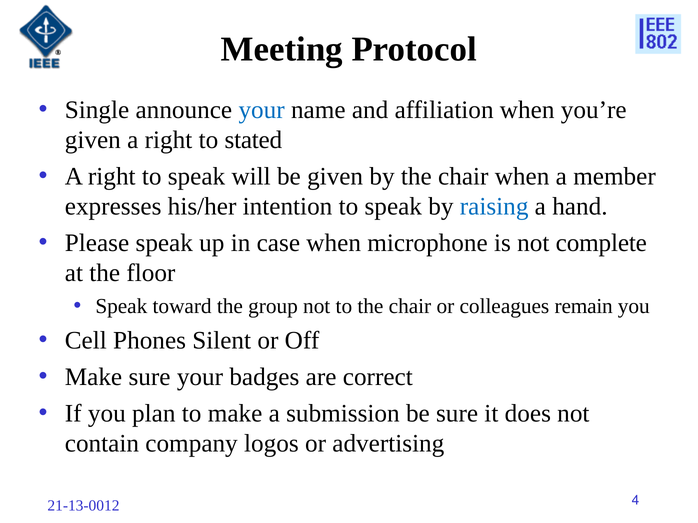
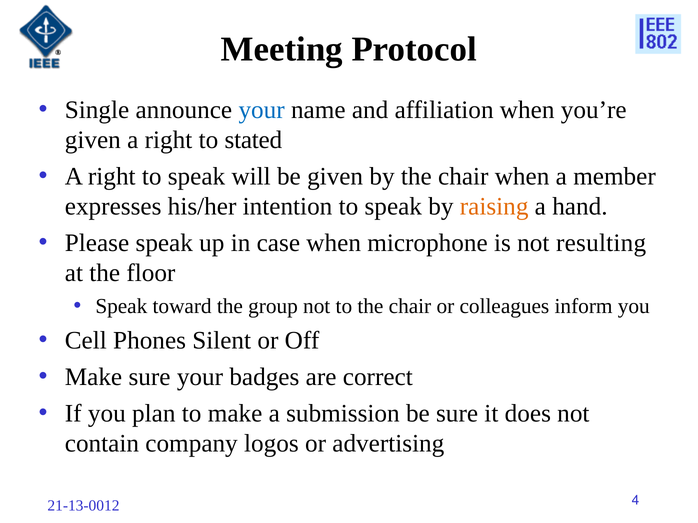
raising colour: blue -> orange (494, 207)
complete: complete -> resulting (601, 243)
remain: remain -> inform (584, 306)
